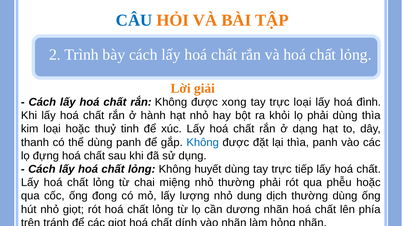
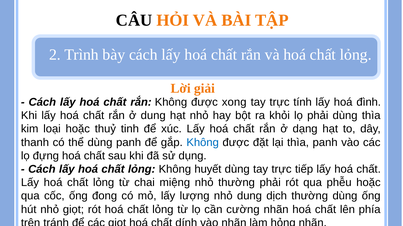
CÂU colour: blue -> black (134, 20)
trực loại: loại -> tính (303, 102)
ở hành: hành -> dung (153, 116)
dương: dương -> cường (243, 210)
